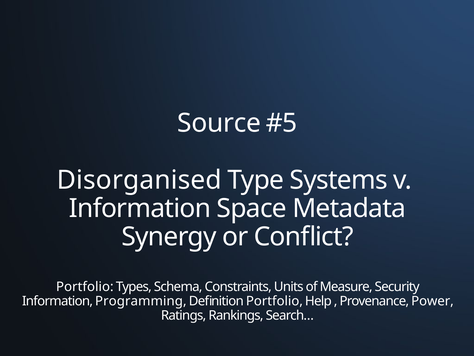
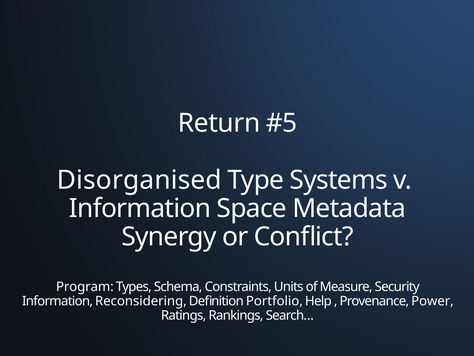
Source: Source -> Return (219, 123)
Portfolio: Portfolio -> Program (85, 286)
Programming: Programming -> Reconsidering (141, 301)
